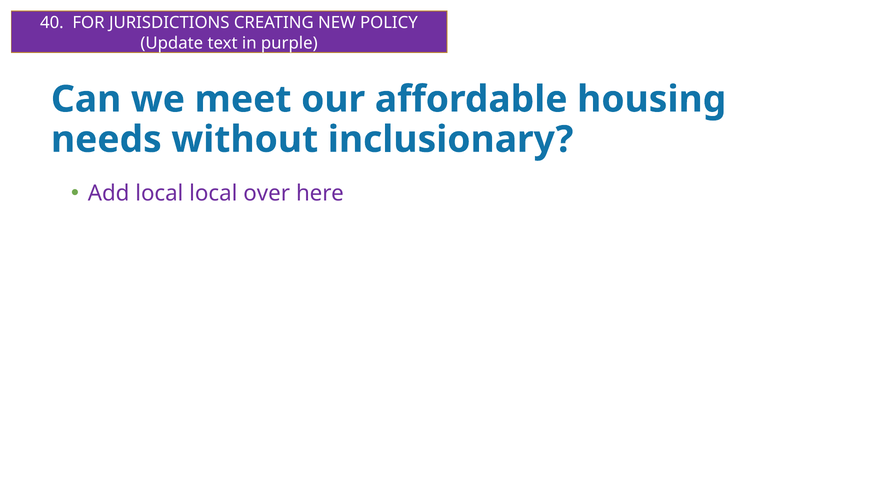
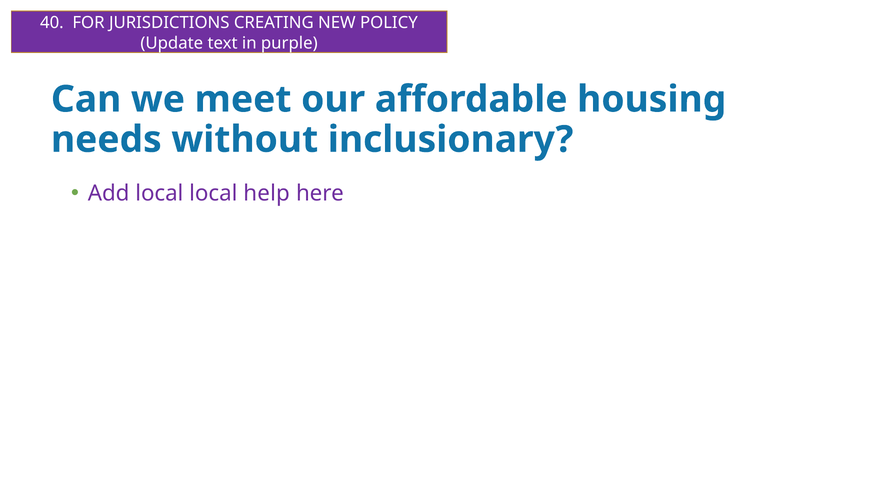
over: over -> help (267, 193)
